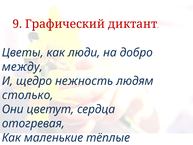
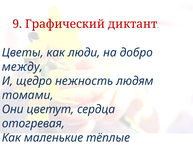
столько: столько -> томами (28, 95)
